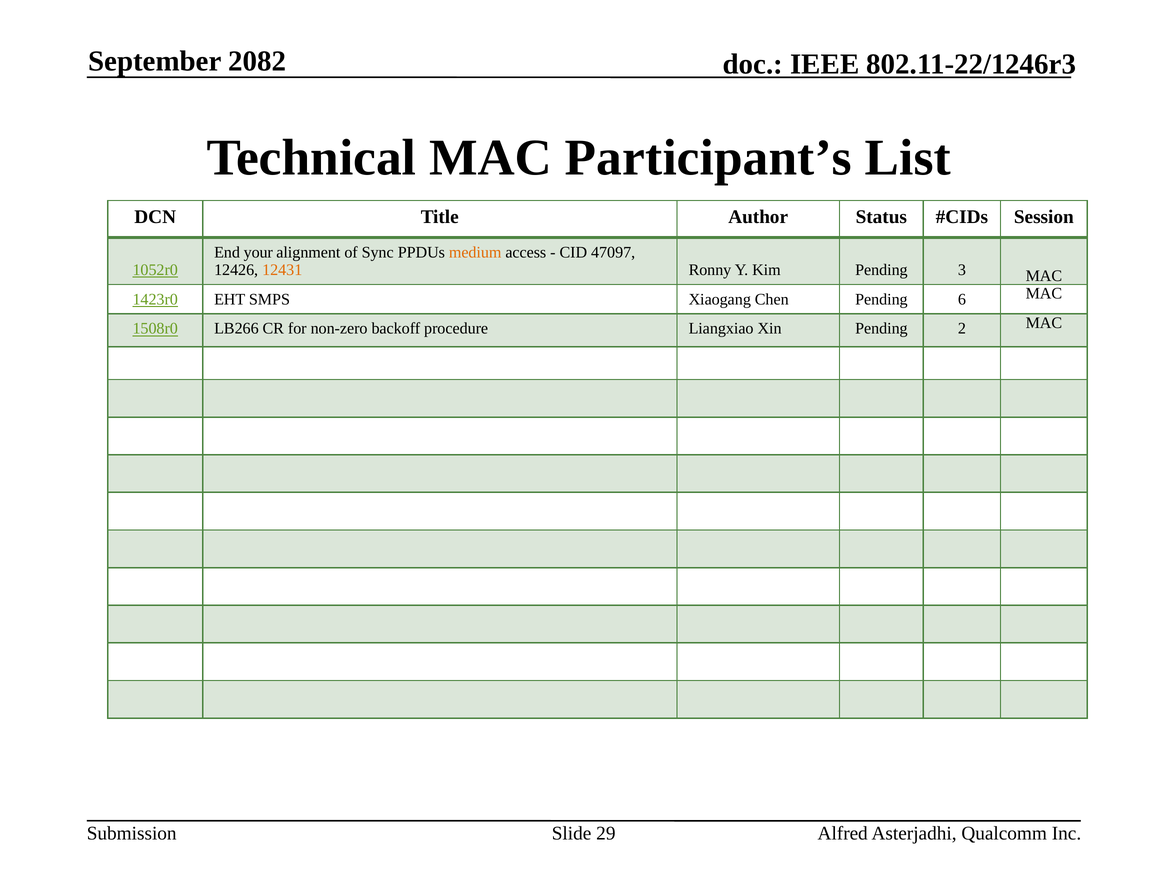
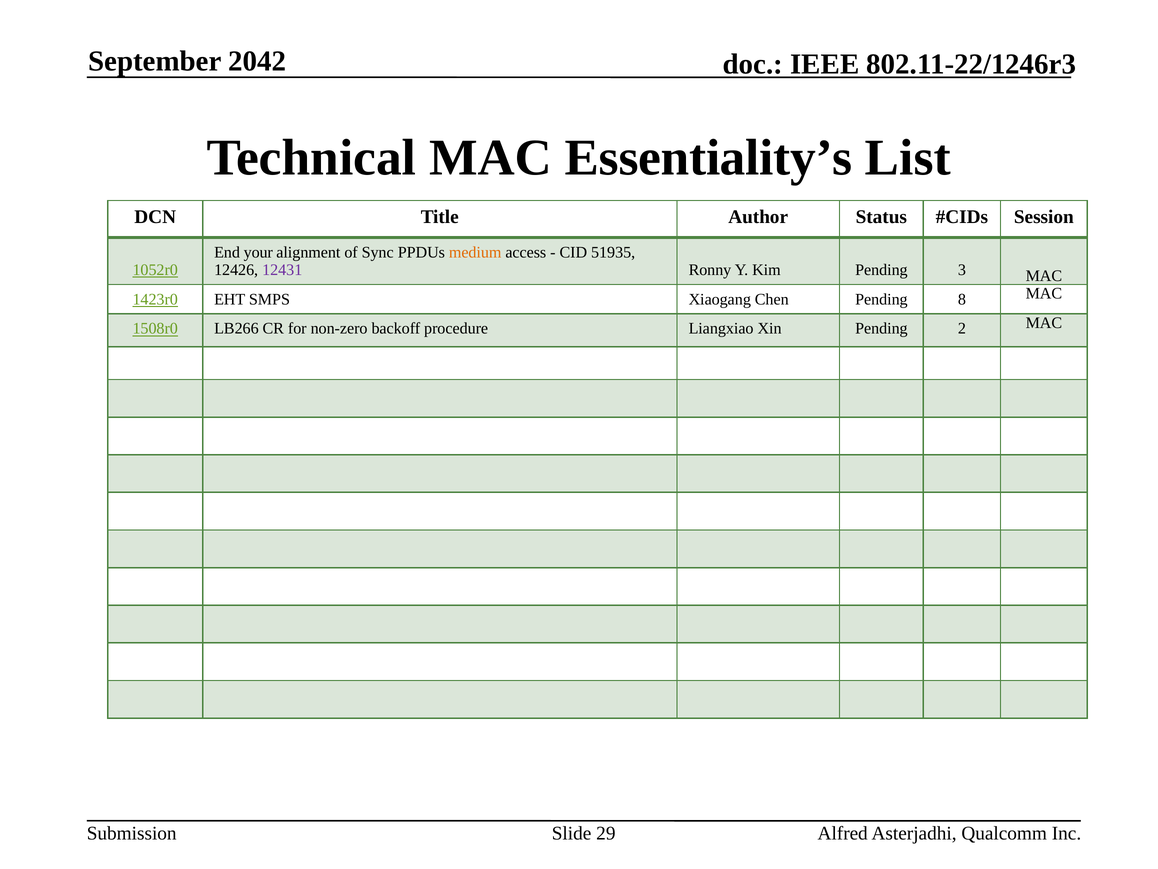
2082: 2082 -> 2042 (257, 61)
Participant’s: Participant’s -> Essentiality’s (709, 158)
47097: 47097 -> 51935 (613, 252)
12431 colour: orange -> purple (282, 270)
6: 6 -> 8 (962, 299)
